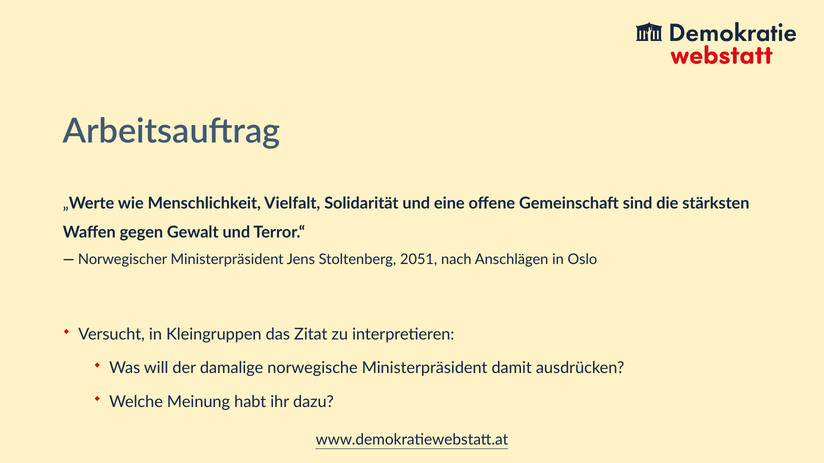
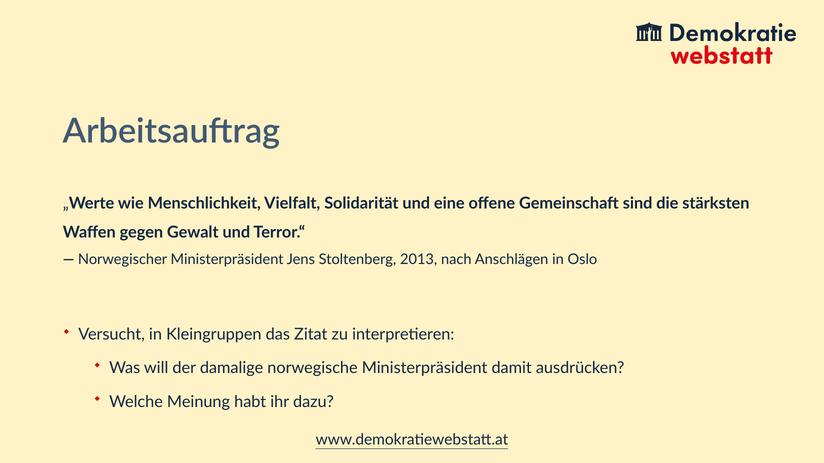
2051: 2051 -> 2013 (419, 260)
